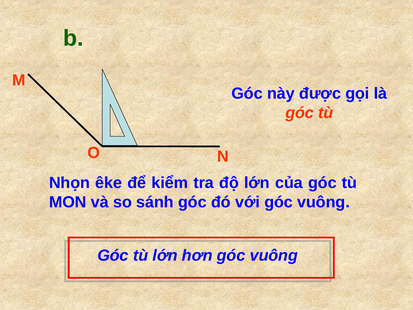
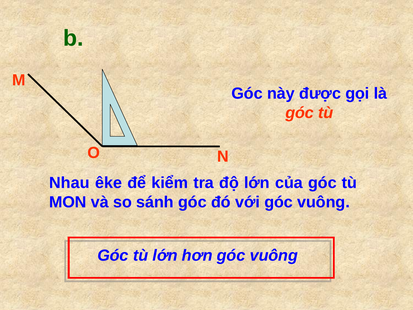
Nhọn: Nhọn -> Nhau (69, 183)
